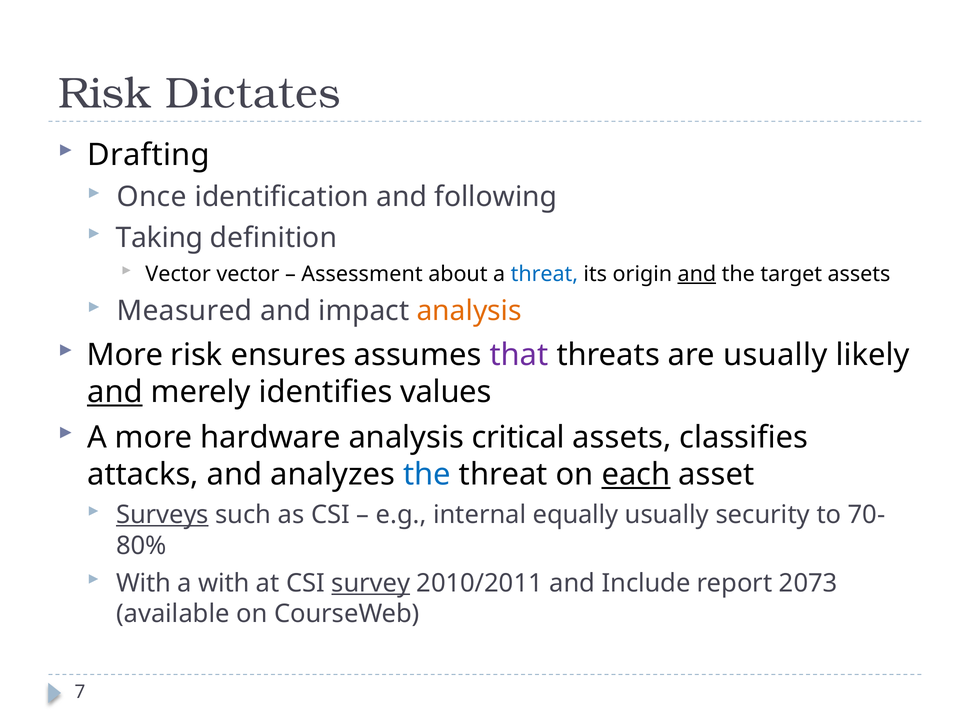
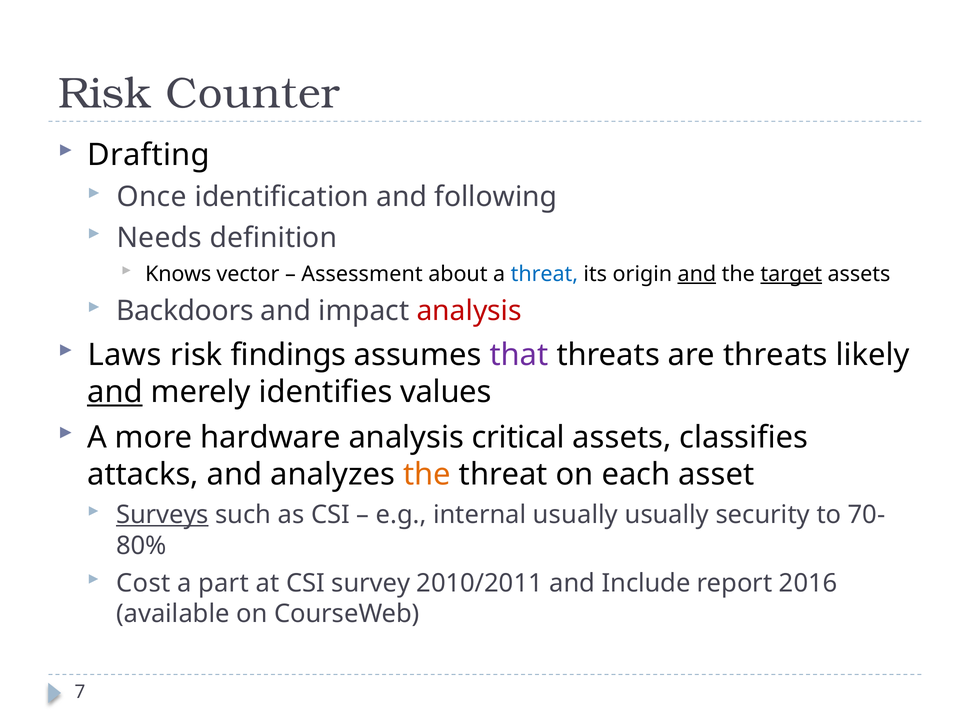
Dictates: Dictates -> Counter (253, 94)
Taking: Taking -> Needs (159, 238)
Vector: Vector -> Knows (178, 274)
target underline: none -> present (791, 274)
Measured: Measured -> Backdoors (185, 311)
analysis colour: orange -> red (469, 311)
More: More -> Laws (125, 355)
ensures: ensures -> findings (288, 355)
are usually: usually -> threats (775, 355)
the colour: blue -> orange (427, 474)
each underline: present -> none (636, 474)
internal equally: equally -> usually (575, 515)
With: With -> Cost (143, 583)
a with: with -> part (224, 583)
survey underline: present -> none (371, 583)
2073: 2073 -> 2016 (808, 583)
